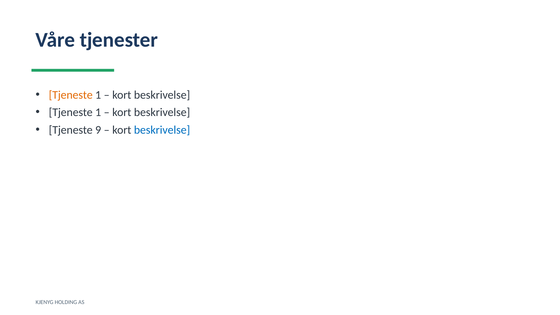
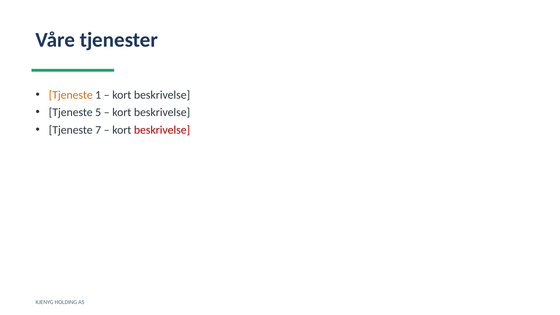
1: 1 -> 5 (98, 112)
9: 9 -> 7 (98, 130)
beskrivelse colour: blue -> red (162, 130)
